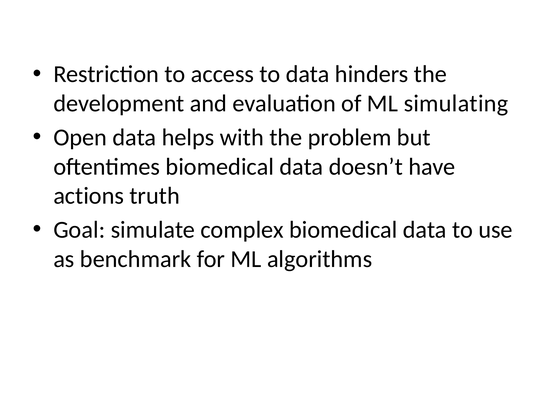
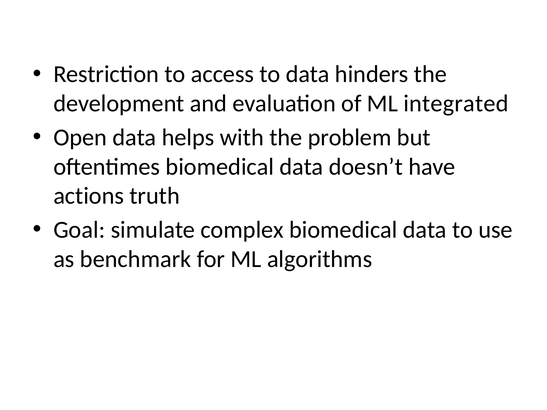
simulating: simulating -> integrated (456, 104)
